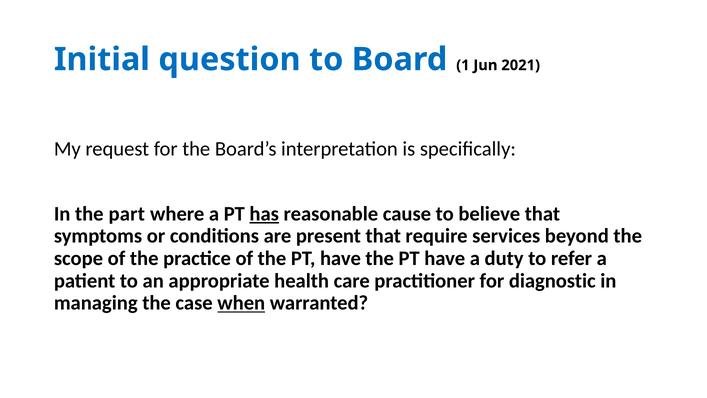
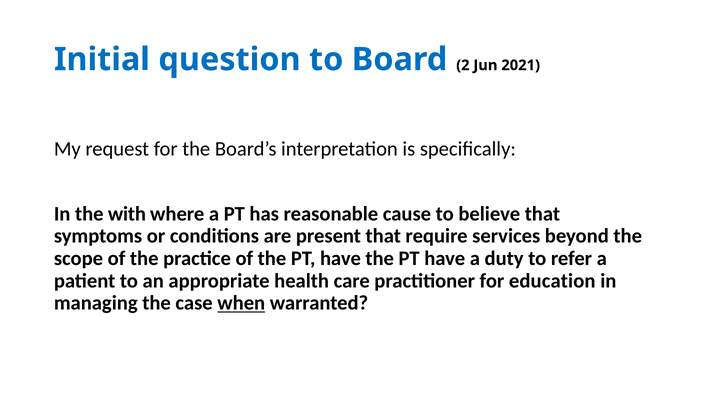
1: 1 -> 2 (463, 65)
part: part -> with (127, 214)
has underline: present -> none (264, 214)
diagnostic: diagnostic -> education (552, 281)
